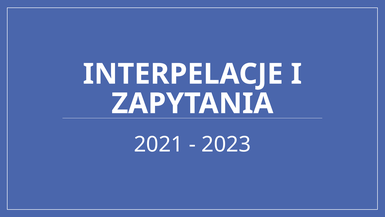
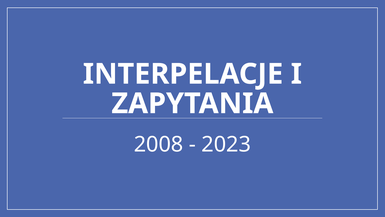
2021: 2021 -> 2008 (159, 144)
